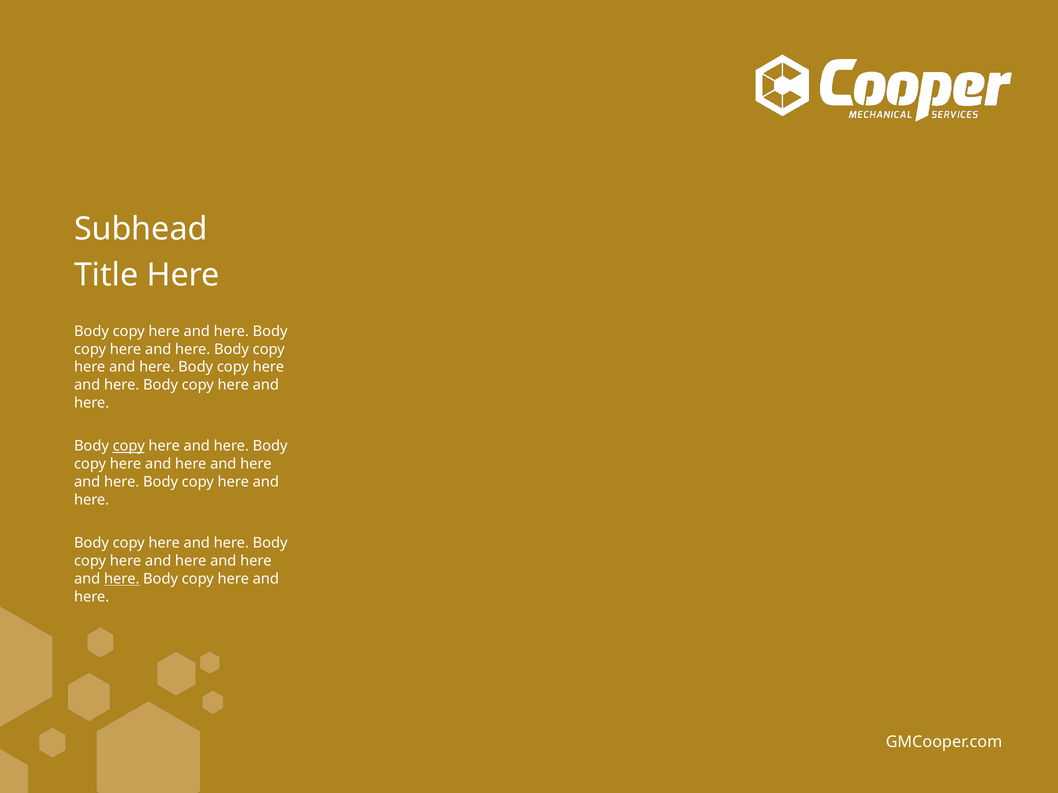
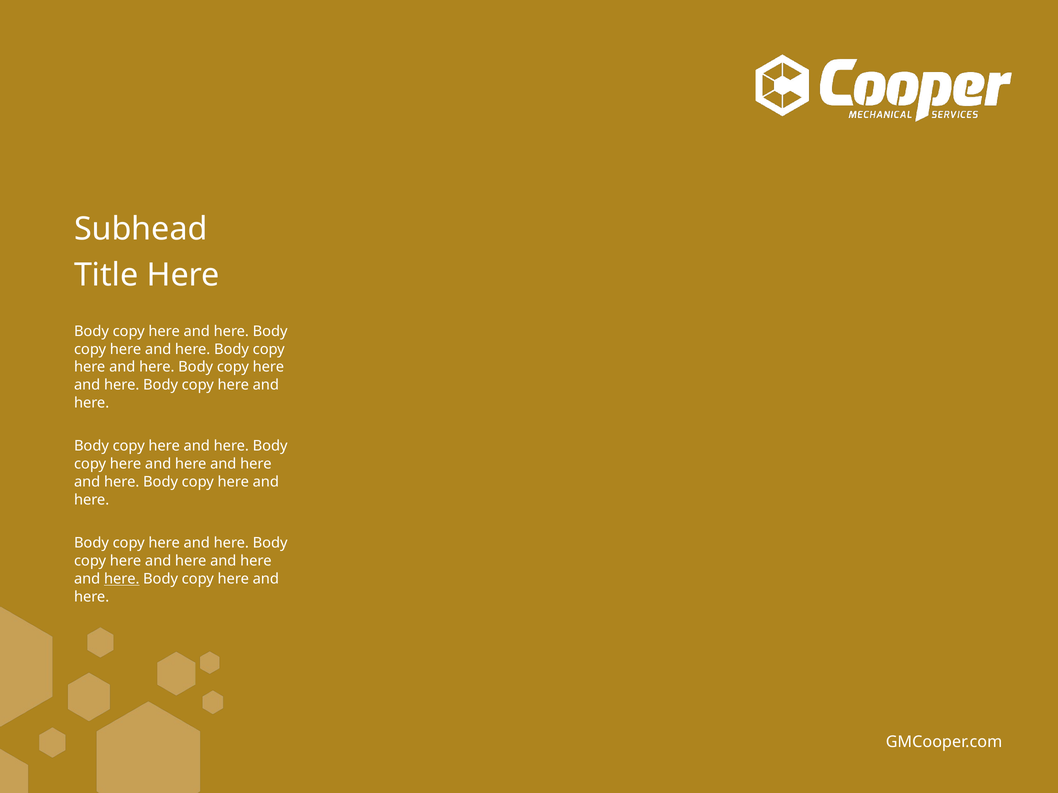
copy underline: present -> none (129, 446)
